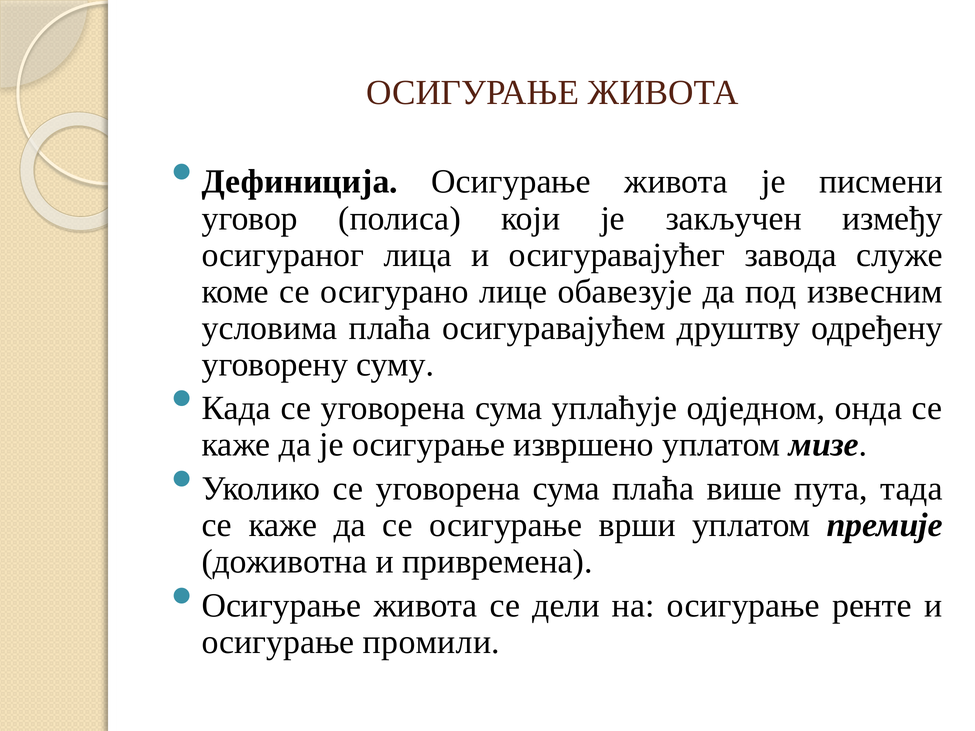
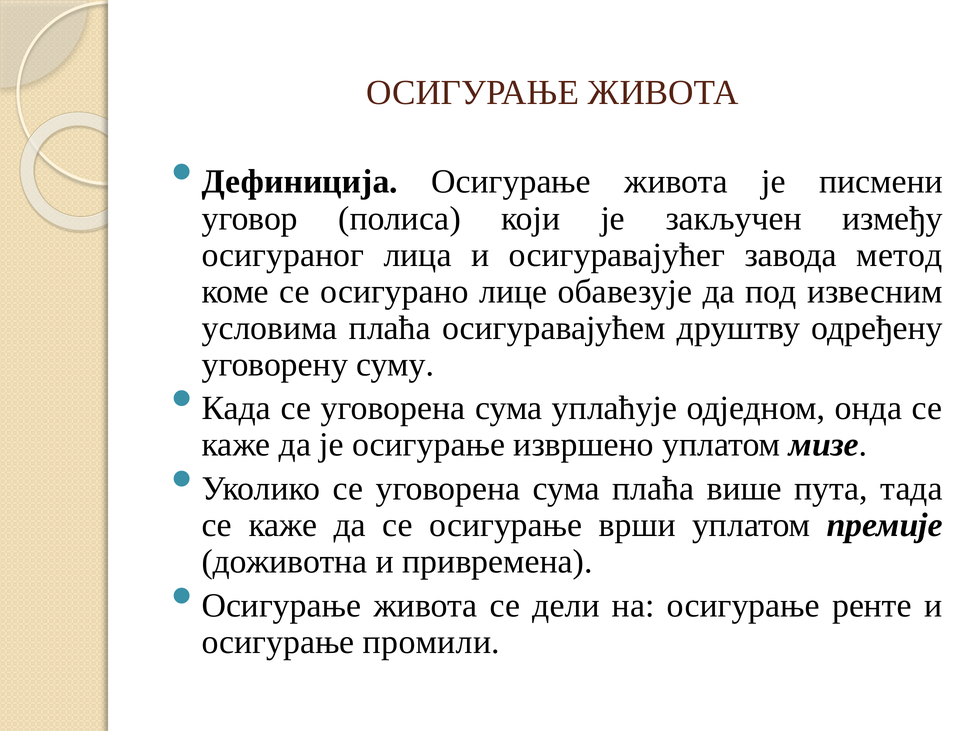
служе: служе -> метод (899, 255)
